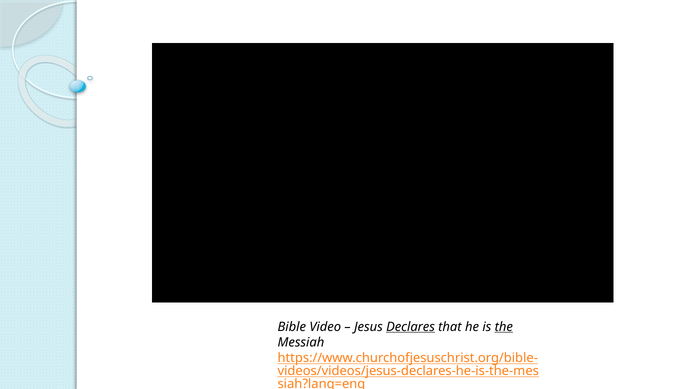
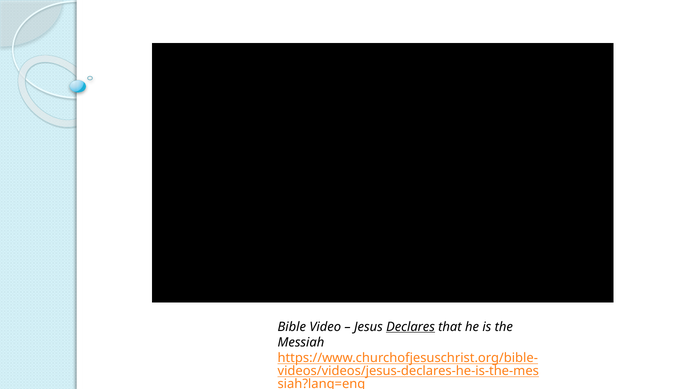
the underline: present -> none (504, 327)
